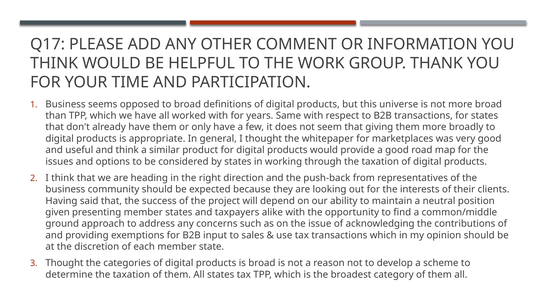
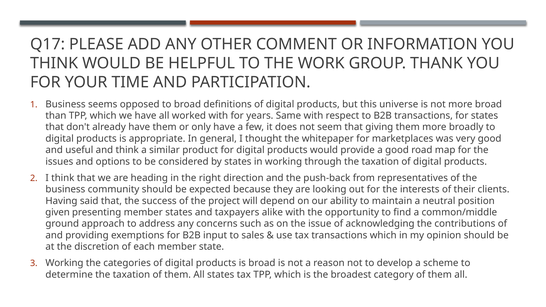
Thought: Thought -> Working (64, 263)
